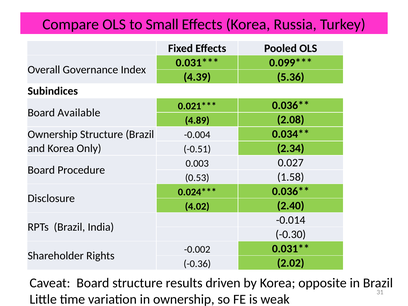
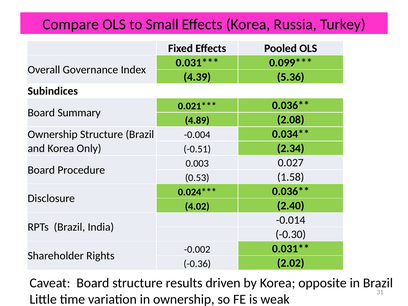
Available: Available -> Summary (79, 113)
